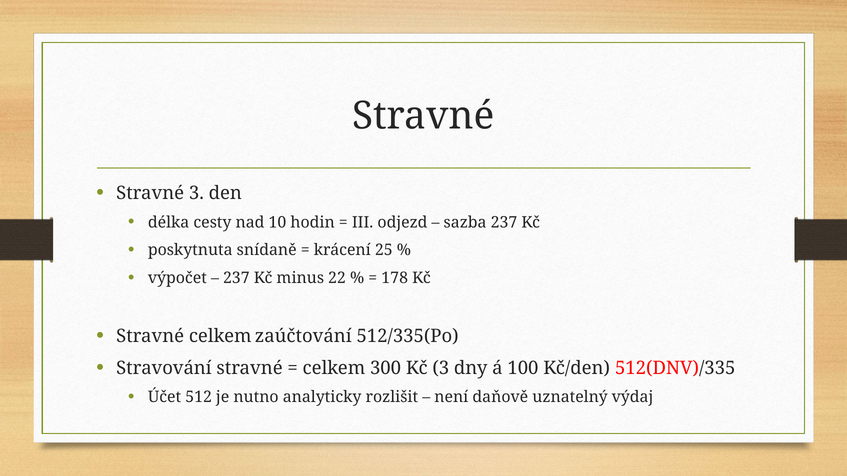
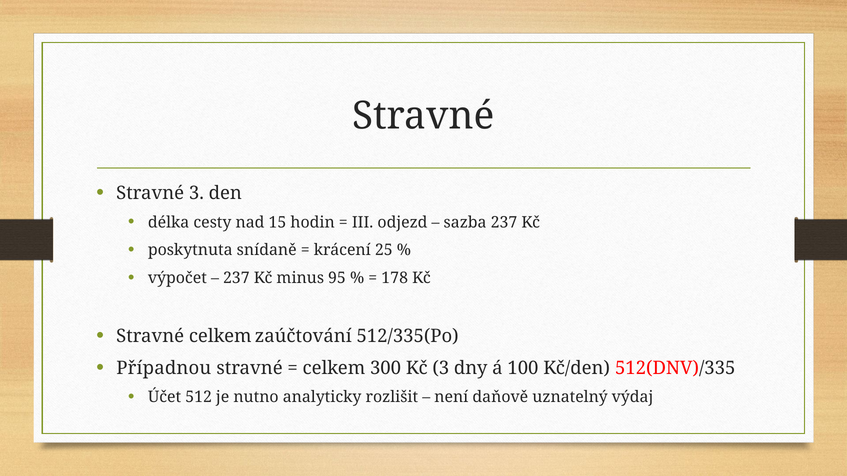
10: 10 -> 15 (277, 223)
22: 22 -> 95 (337, 278)
Stravování: Stravování -> Případnou (164, 368)
